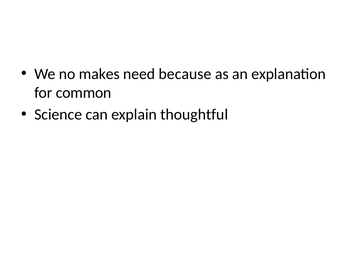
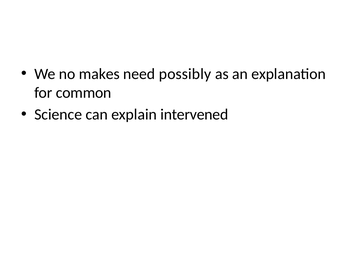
because: because -> possibly (185, 74)
thoughtful: thoughtful -> intervened (194, 115)
